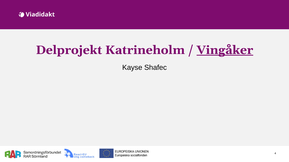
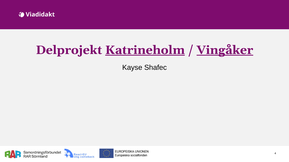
Katrineholm underline: none -> present (145, 50)
